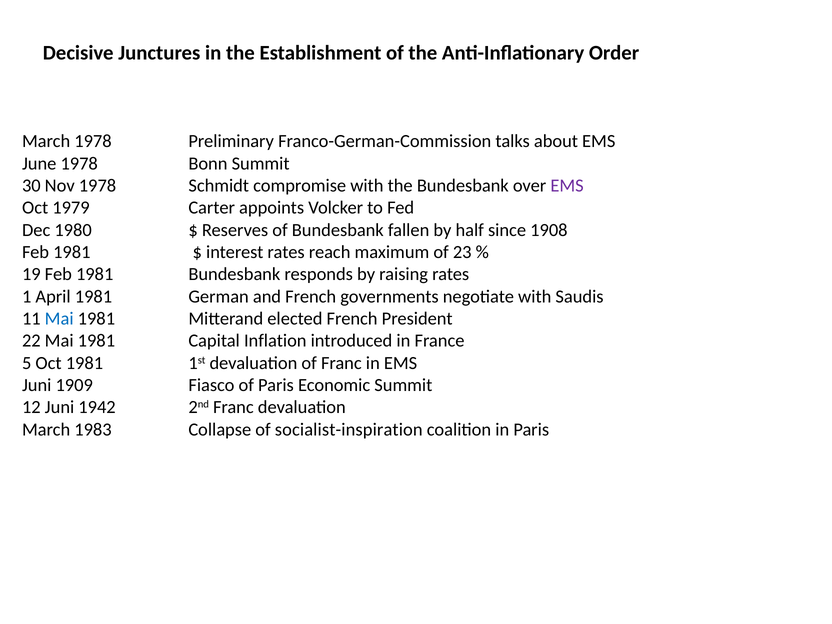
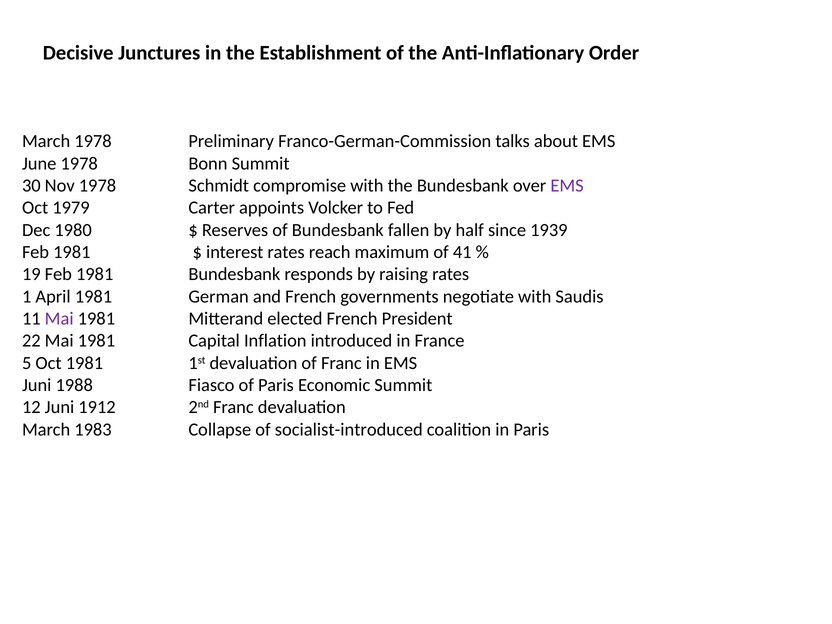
1908: 1908 -> 1939 (549, 230)
23: 23 -> 41 (462, 252)
Mai colour: blue -> purple (59, 319)
1909: 1909 -> 1988 (74, 385)
1942: 1942 -> 1912 (97, 407)
socialist-inspiration: socialist-inspiration -> socialist-introduced (349, 430)
